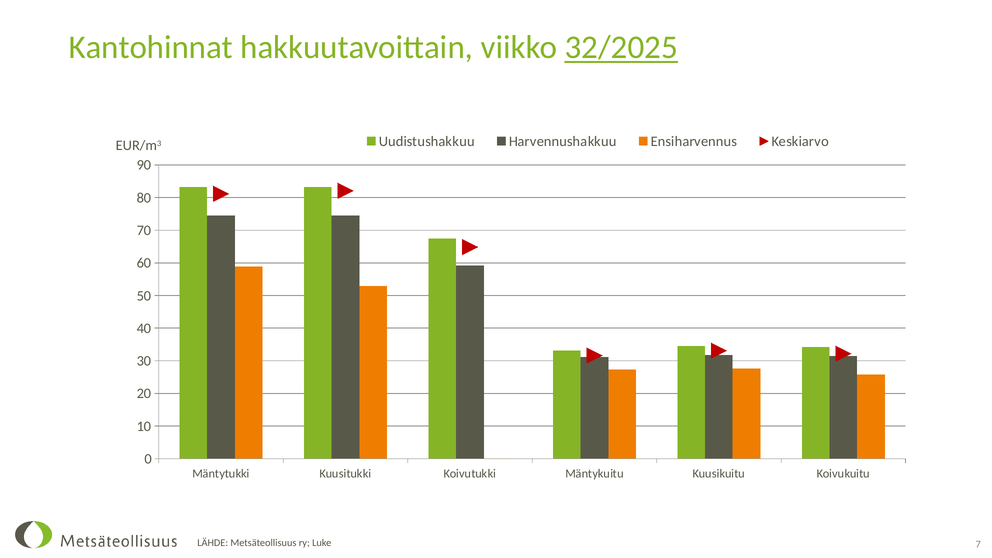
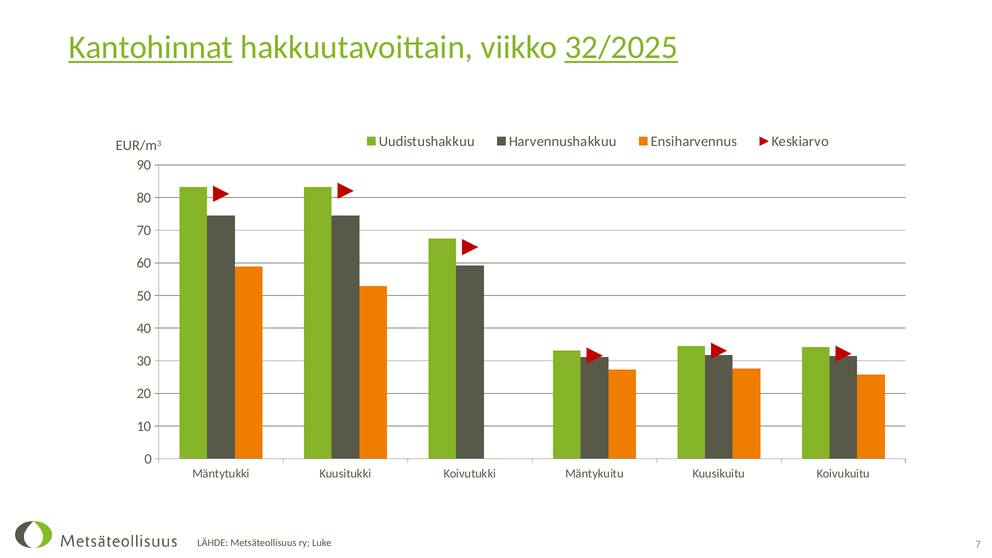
Kantohinnat underline: none -> present (151, 48)
